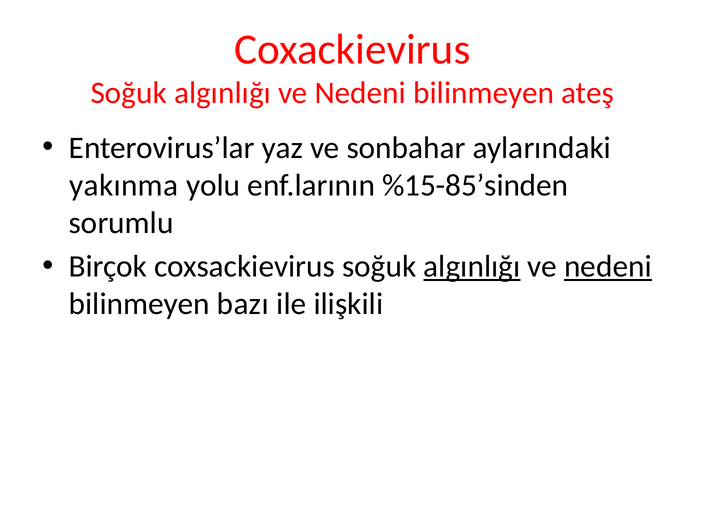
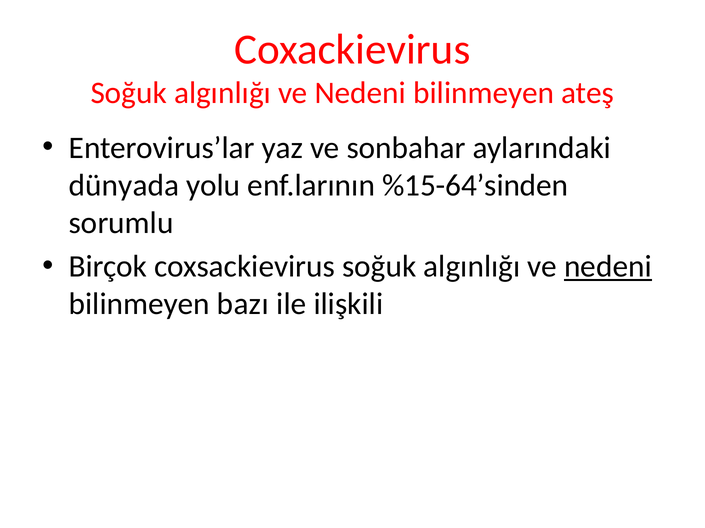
yakınma: yakınma -> dünyada (124, 186)
%15-85’sinden: %15-85’sinden -> %15-64’sinden (475, 186)
algınlığı underline: present -> none (472, 267)
